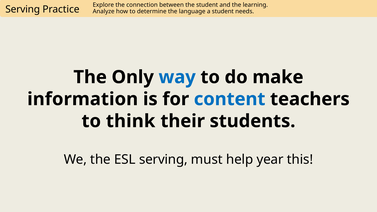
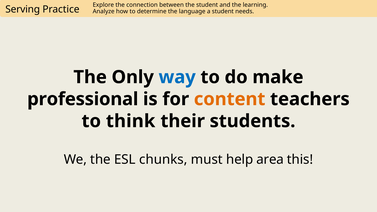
information: information -> professional (83, 99)
content colour: blue -> orange (230, 99)
ESL serving: serving -> chunks (163, 160)
year: year -> area (270, 160)
